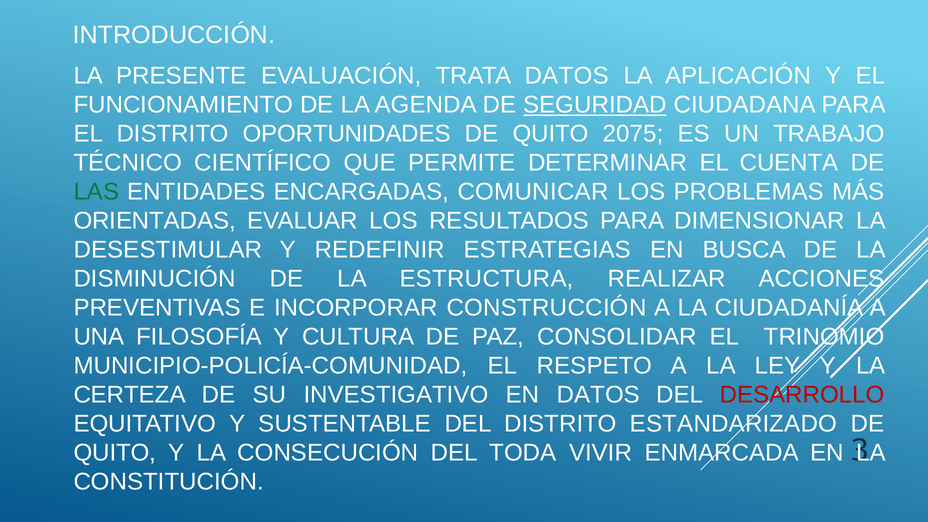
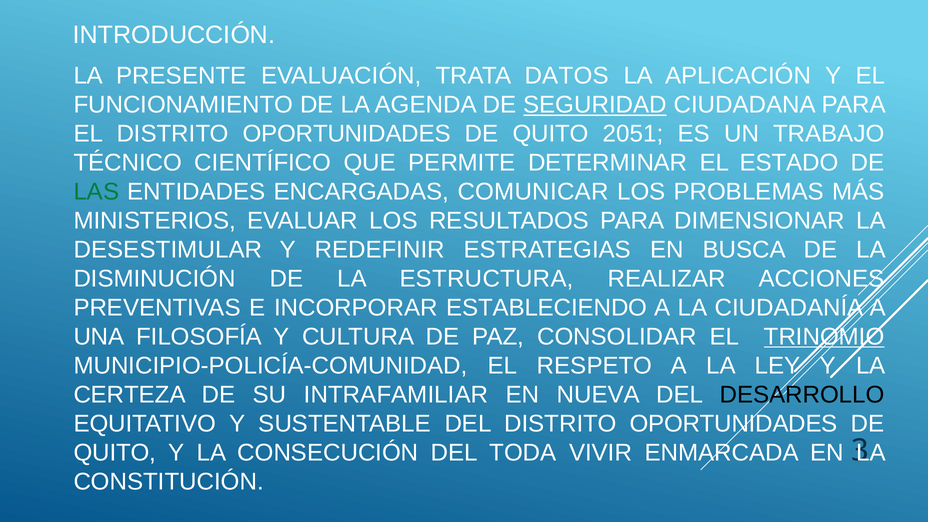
2075: 2075 -> 2051 (633, 134)
CUENTA: CUENTA -> ESTADO (789, 163)
ORIENTADAS: ORIENTADAS -> MINISTERIOS (155, 221)
CONSTRUCCIÓN: CONSTRUCCIÓN -> ESTABLECIENDO (547, 308)
TRINOMIO underline: none -> present (824, 337)
INVESTIGATIVO: INVESTIGATIVO -> INTRAFAMILIAR (396, 395)
EN DATOS: DATOS -> NUEVA (598, 395)
DESARROLLO colour: red -> black (802, 395)
DEL DISTRITO ESTANDARIZADO: ESTANDARIZADO -> OPORTUNIDADES (734, 424)
